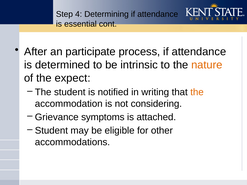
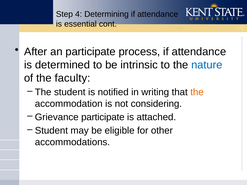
nature colour: orange -> blue (207, 65)
expect: expect -> faculty (73, 78)
Grievance symptoms: symptoms -> participate (103, 117)
